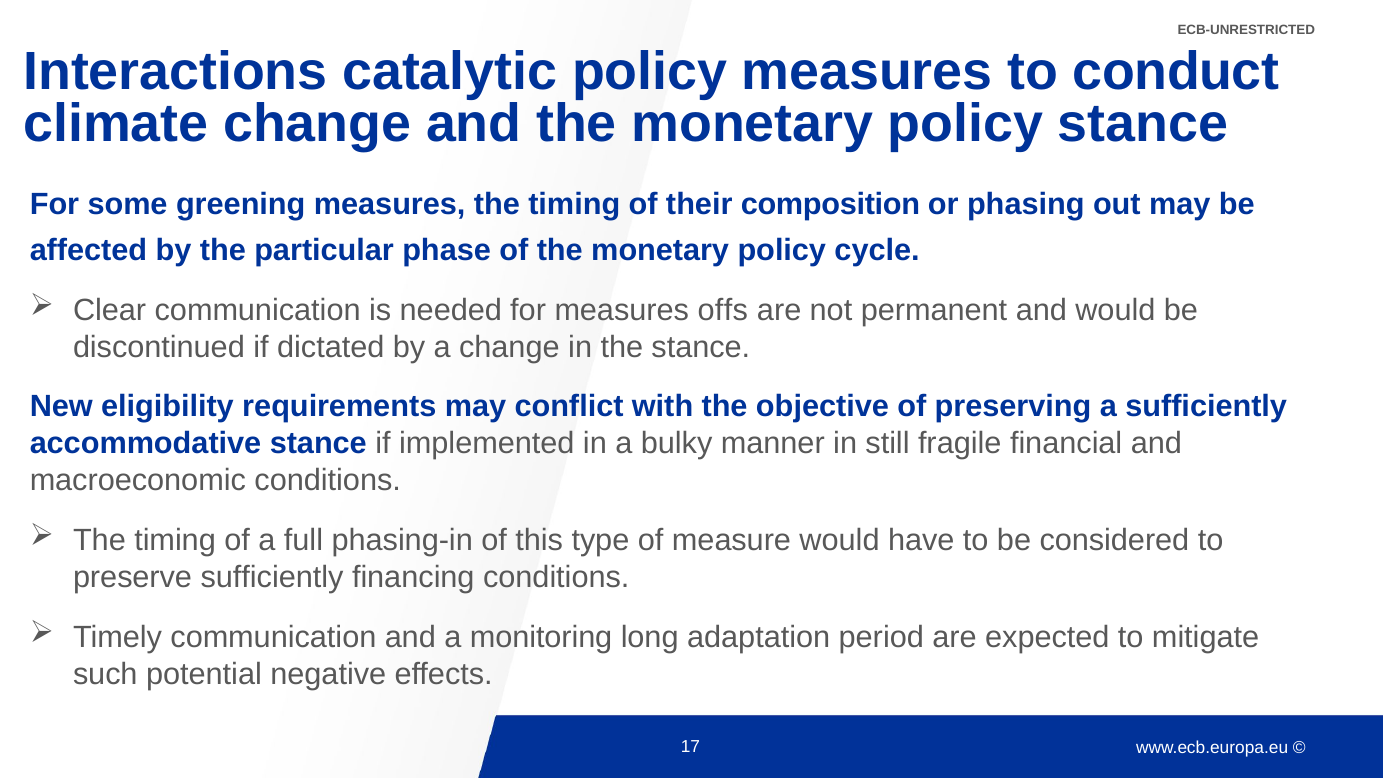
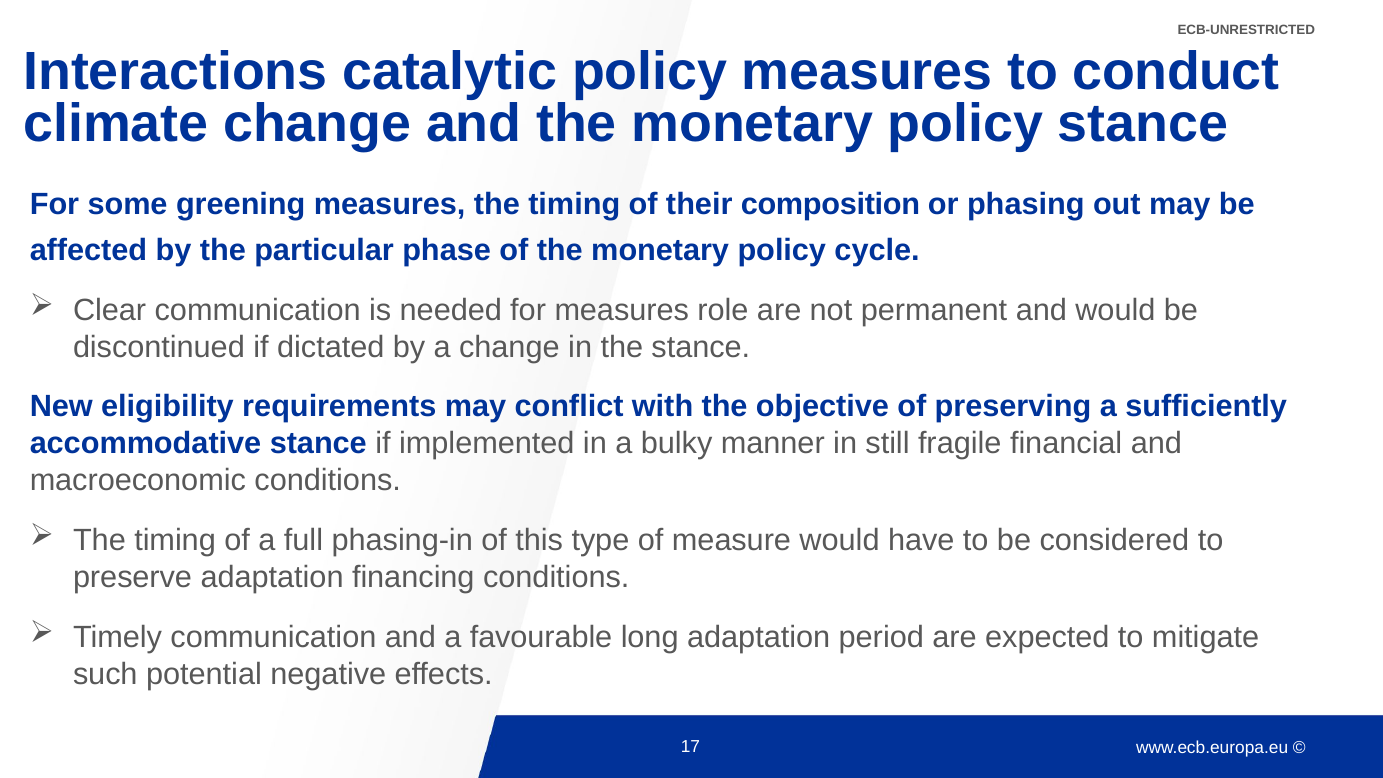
offs: offs -> role (723, 310)
preserve sufficiently: sufficiently -> adaptation (272, 577)
monitoring: monitoring -> favourable (541, 637)
